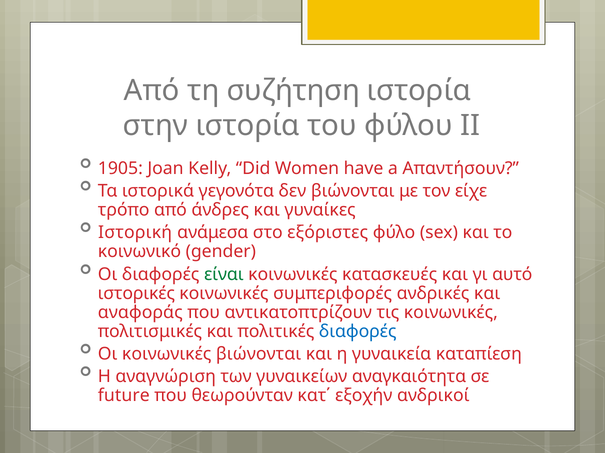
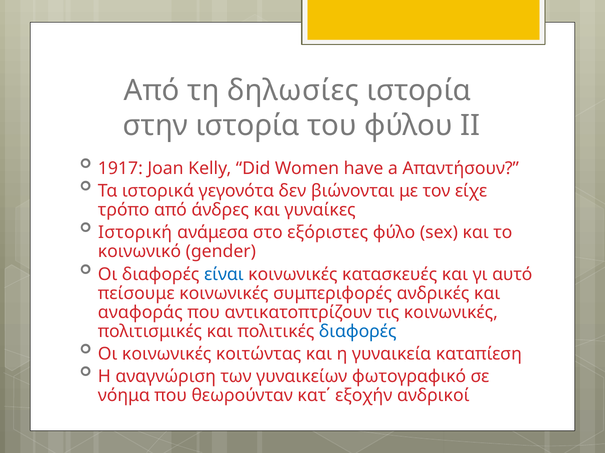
συζήτηση: συζήτηση -> δηλωσίες (293, 91)
1905: 1905 -> 1917 (120, 169)
είναι colour: green -> blue (224, 275)
ιστορικές: ιστορικές -> πείσουμε (136, 294)
κοινωνικές βιώνονται: βιώνονται -> κοιτώντας (259, 355)
αναγκαιότητα: αναγκαιότητα -> φωτογραφικό (409, 377)
future: future -> νόημα (124, 396)
